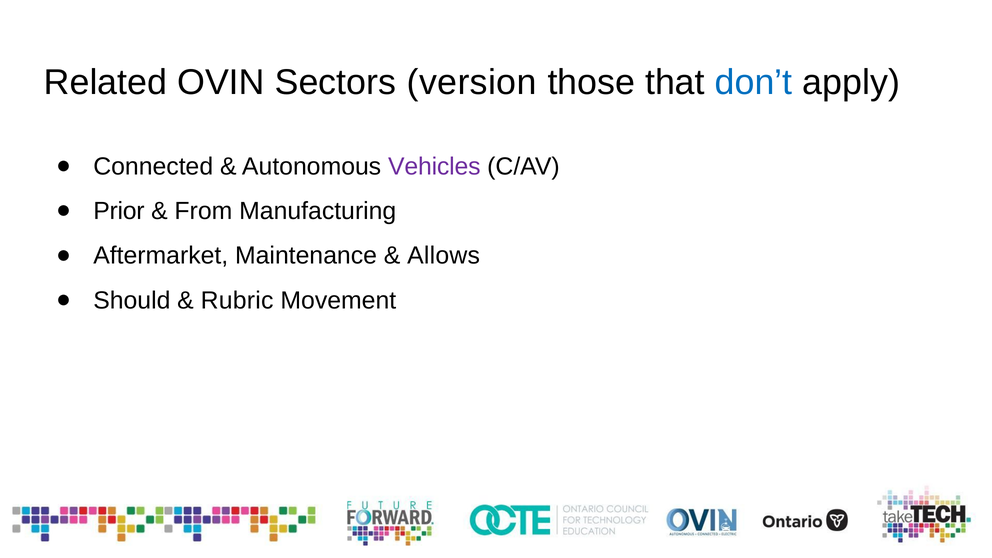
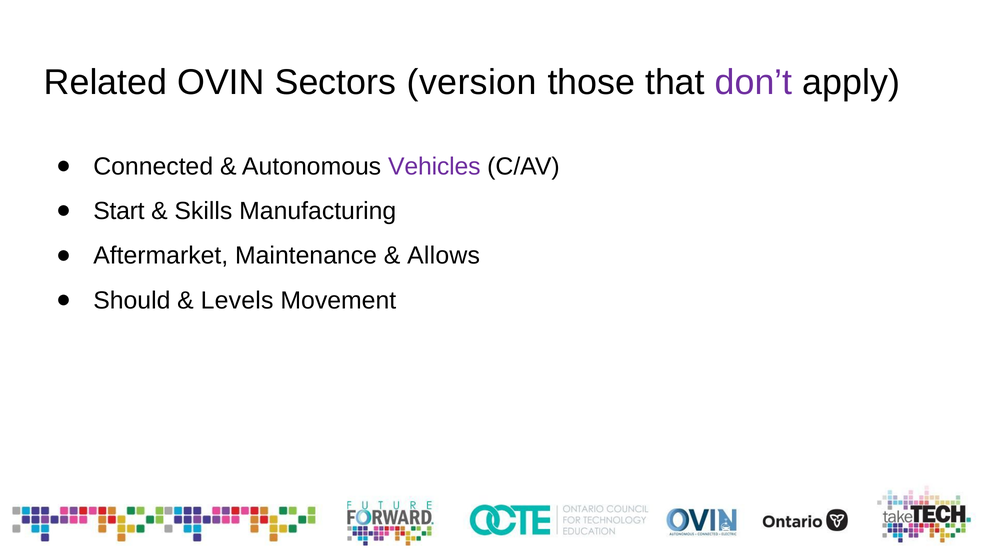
don’t colour: blue -> purple (754, 82)
Prior: Prior -> Start (119, 211)
From: From -> Skills (203, 211)
Rubric: Rubric -> Levels (237, 300)
